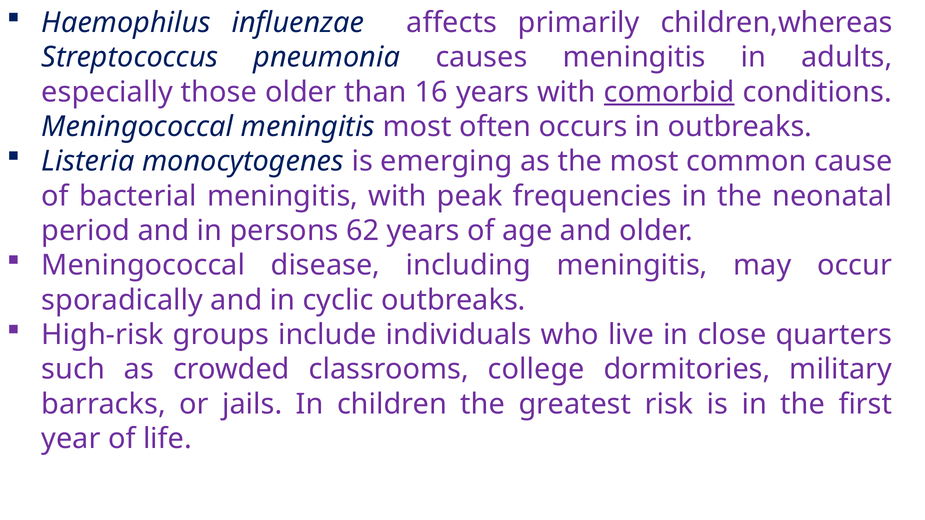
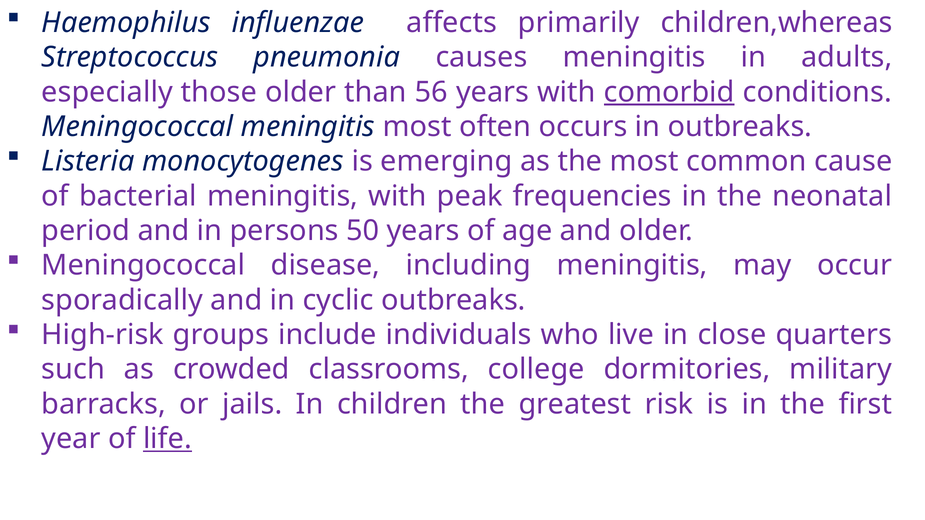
16: 16 -> 56 (431, 92)
62: 62 -> 50 (363, 231)
life underline: none -> present (167, 439)
